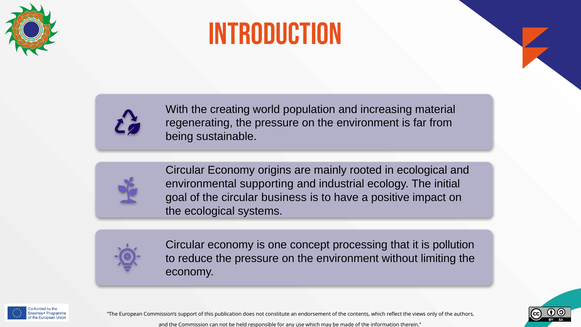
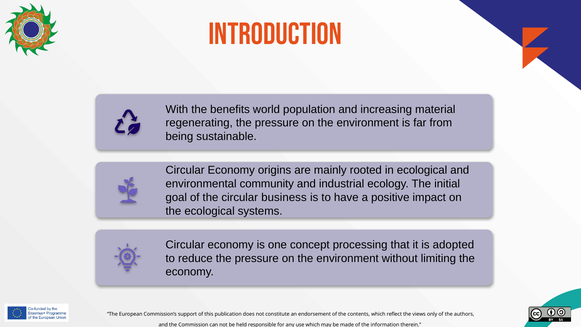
creating: creating -> benefits (230, 109)
supporting: supporting -> community (267, 184)
pollution: pollution -> adopted (453, 245)
